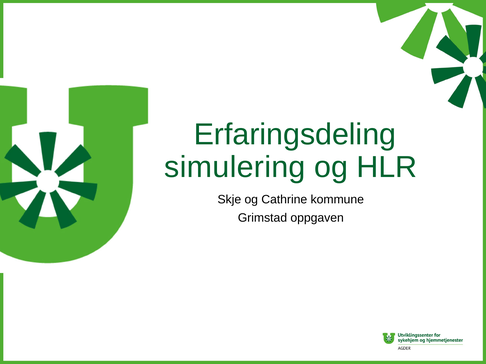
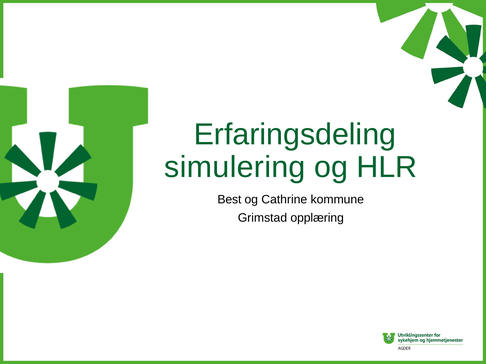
Skje: Skje -> Best (229, 200)
oppgaven: oppgaven -> opplæring (317, 218)
